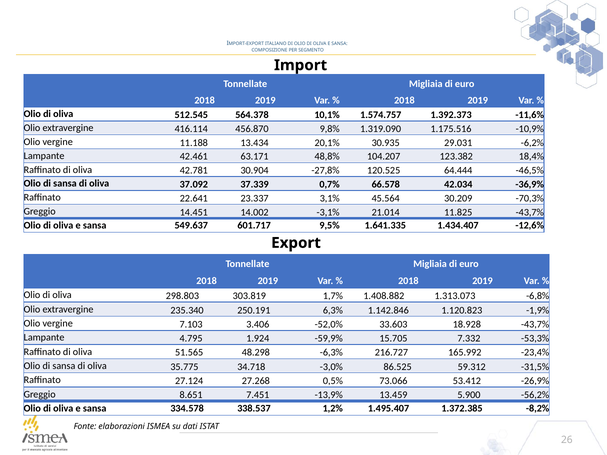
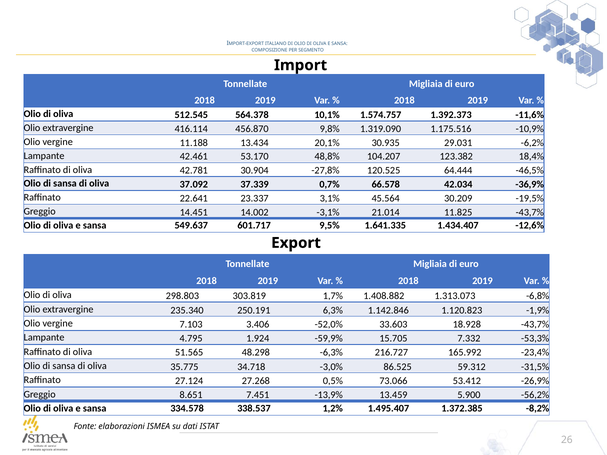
63.171: 63.171 -> 53.170 (255, 157)
-70,3%: -70,3% -> -19,5% (530, 198)
